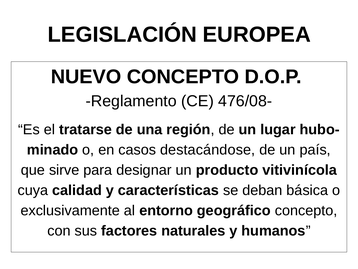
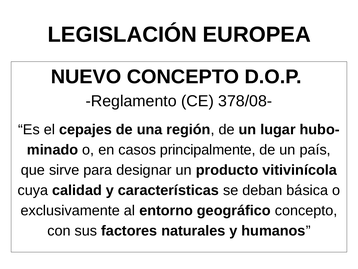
476/08-: 476/08- -> 378/08- (245, 101)
tratarse: tratarse -> cepajes (85, 129)
destacándose: destacándose -> principalmente (208, 150)
